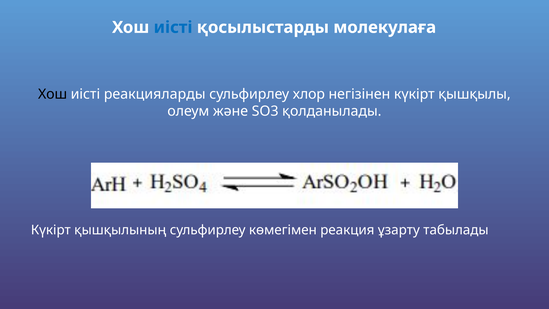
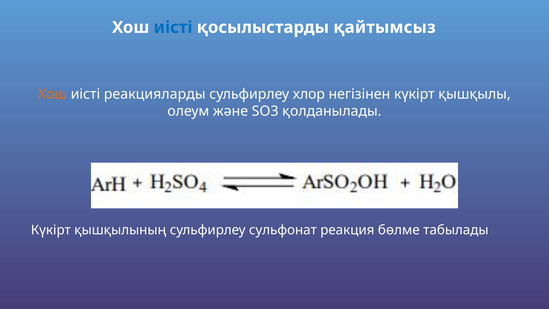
молекулаға: молекулаға -> қайтымсыз (385, 27)
Хош colour: black -> orange (53, 94)
көмегімен: көмегімен -> сульфонат (283, 230)
ұзарту: ұзарту -> бөлме (399, 230)
